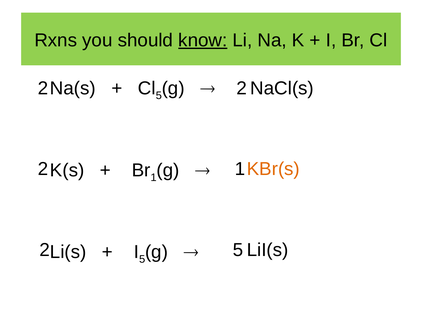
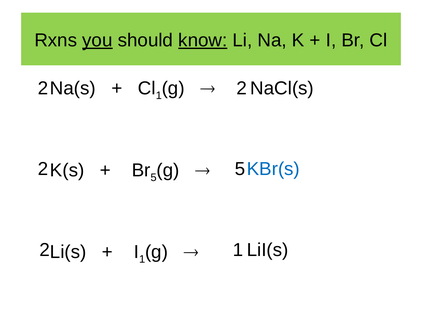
you underline: none -> present (97, 40)
Cl 5: 5 -> 1 (159, 96)
2 1: 1 -> 5 (240, 169)
KBr(s colour: orange -> blue (273, 169)
Br 1: 1 -> 5 (154, 178)
2 5: 5 -> 1 (238, 250)
I 5: 5 -> 1 (142, 260)
